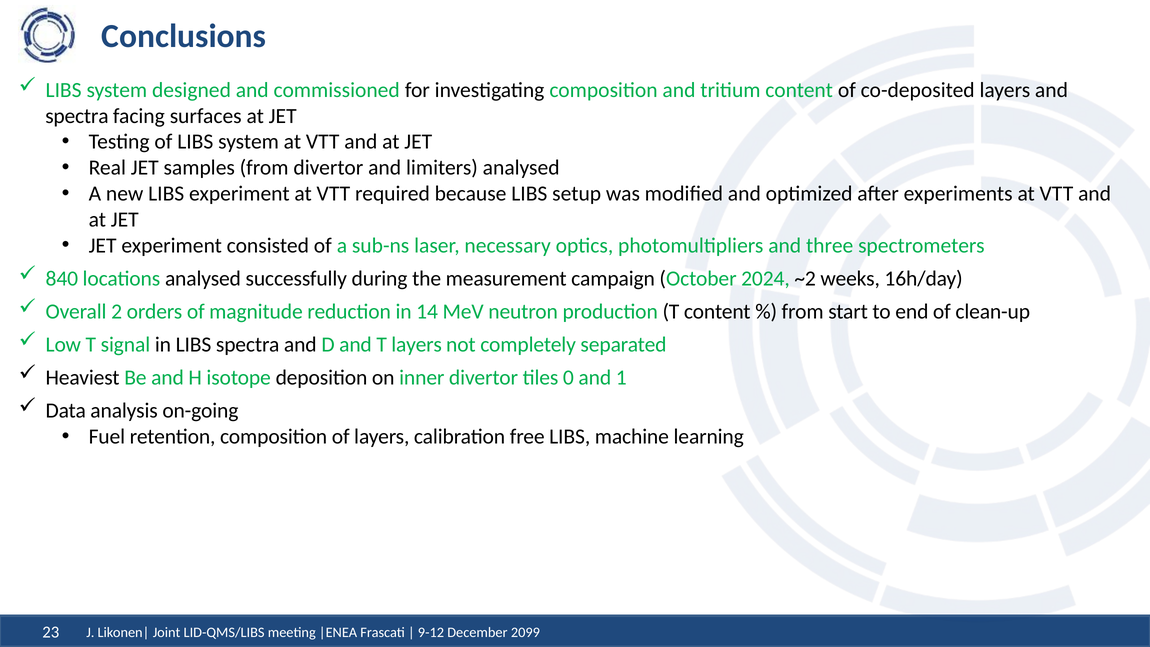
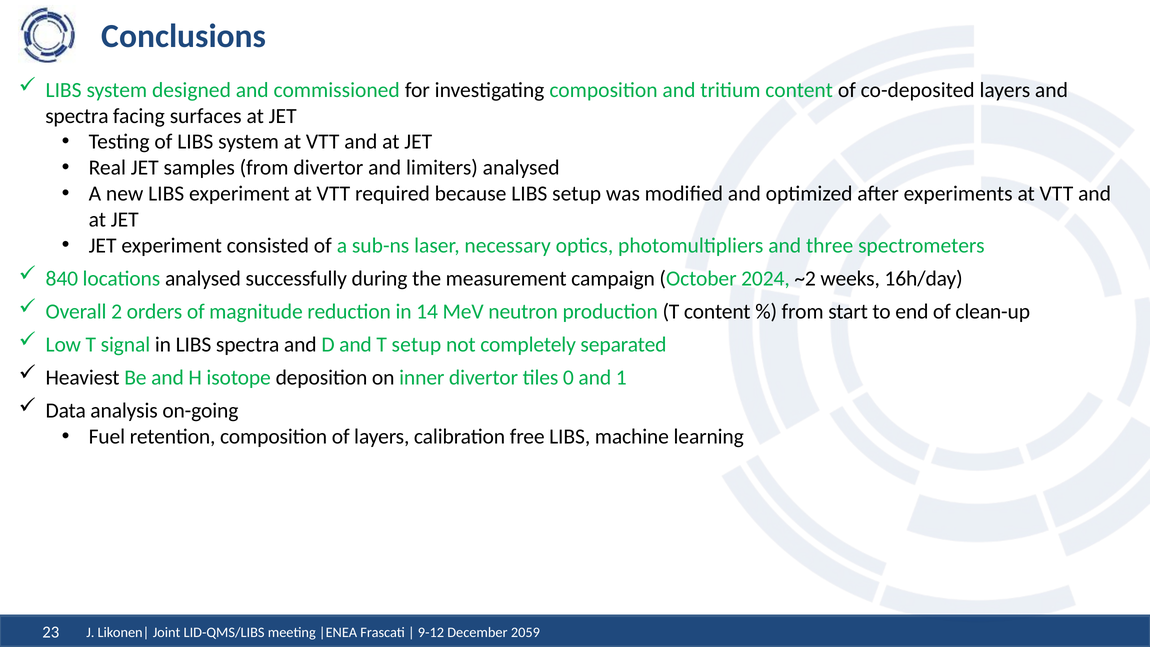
T layers: layers -> setup (416, 345)
2099: 2099 -> 2059 (525, 632)
